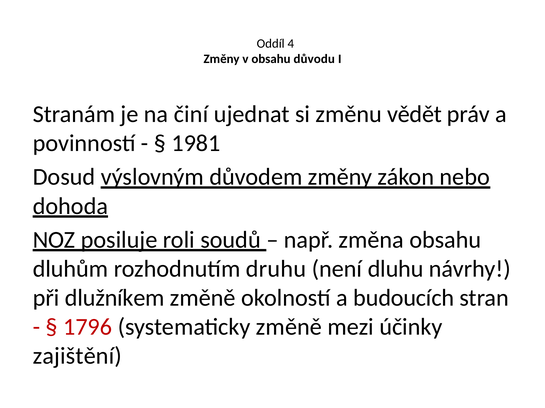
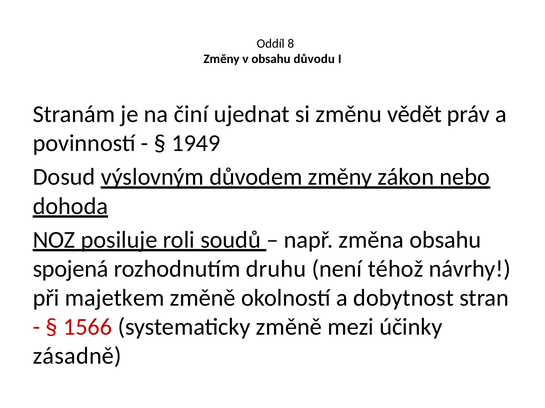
4: 4 -> 8 (291, 44)
1981: 1981 -> 1949 (196, 143)
dluhům: dluhům -> spojená (71, 269)
dluhu: dluhu -> téhož (395, 269)
dlužníkem: dlužníkem -> majetkem (115, 298)
budoucích: budoucích -> dobytnost (404, 298)
1796: 1796 -> 1566 (88, 328)
zajištění: zajištění -> zásadně (77, 357)
